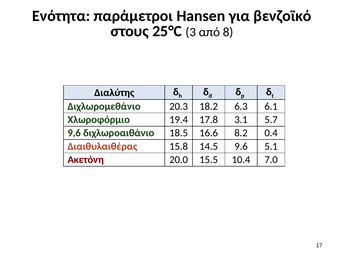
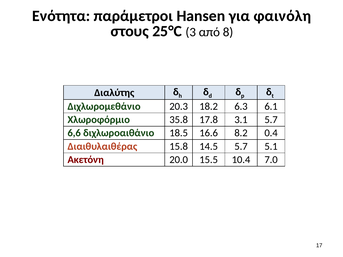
βενζοϊκό: βενζοϊκό -> φαινόλη (282, 16)
19.4: 19.4 -> 35.8 (179, 120)
9,6: 9,6 -> 6,6 (74, 133)
14.5 9.6: 9.6 -> 5.7 (241, 146)
